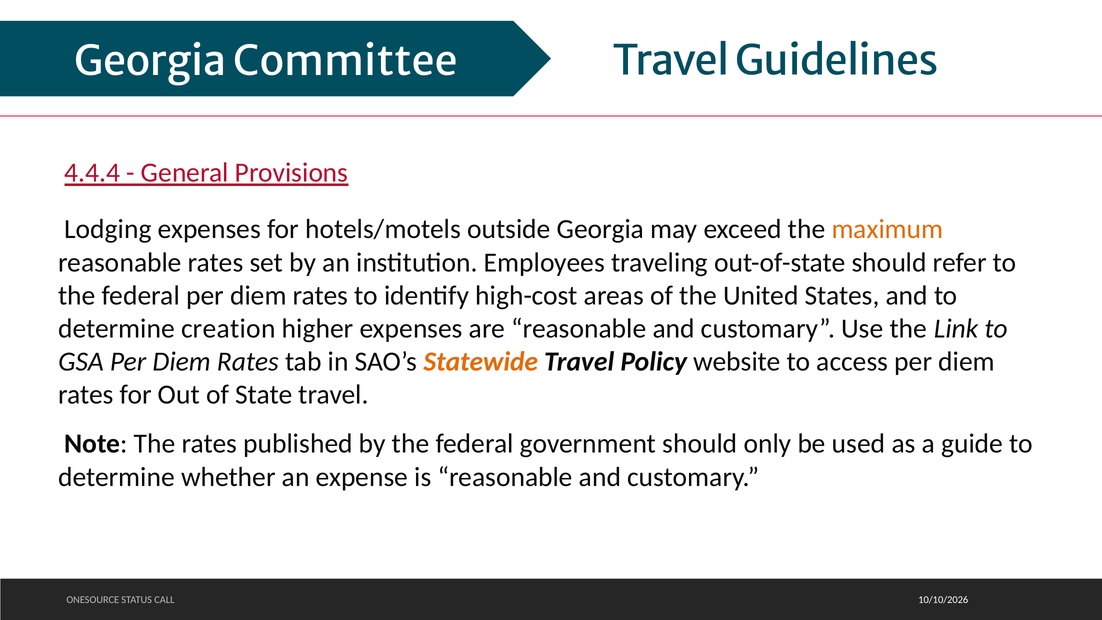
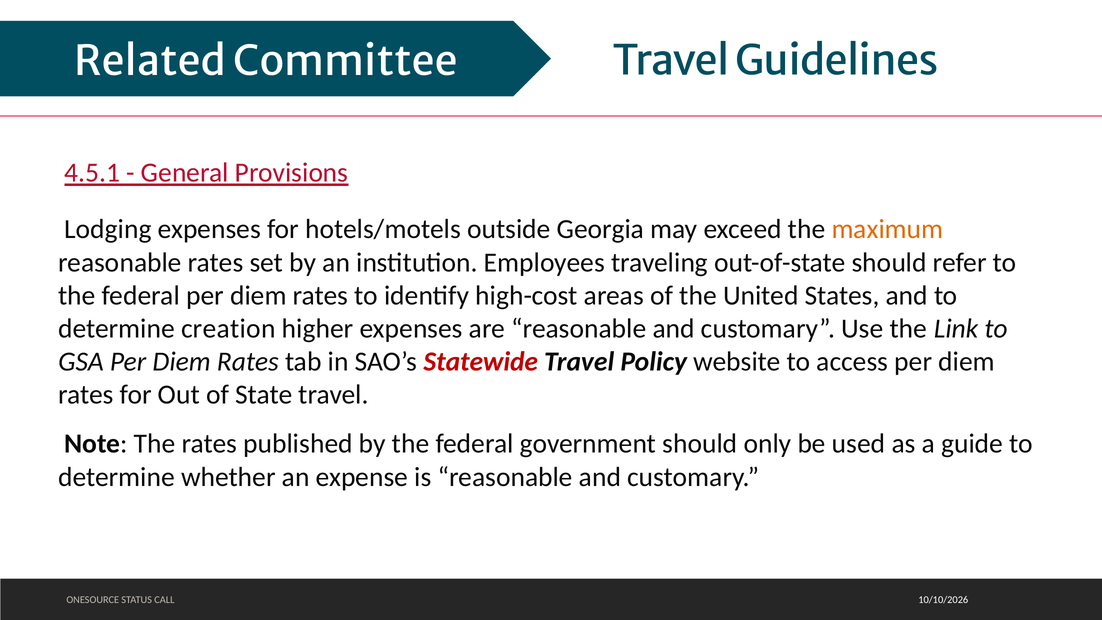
Georgia: Georgia -> Related (150, 61)
4.4.4: 4.4.4 -> 4.5.1 (92, 173)
Statewide colour: orange -> red (481, 362)
